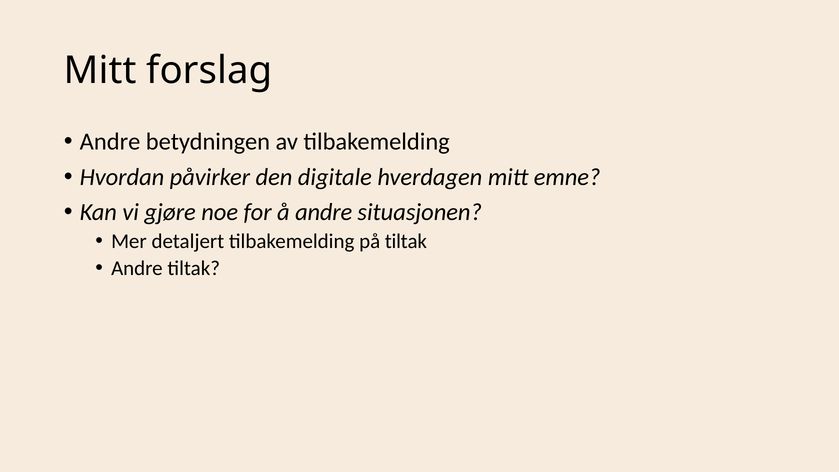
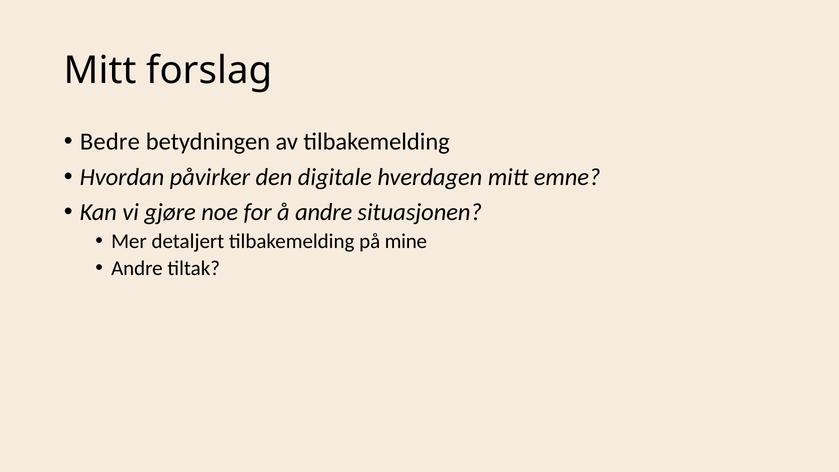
Andre: Andre -> Bedre (110, 142)
på tiltak: tiltak -> mine (406, 241)
